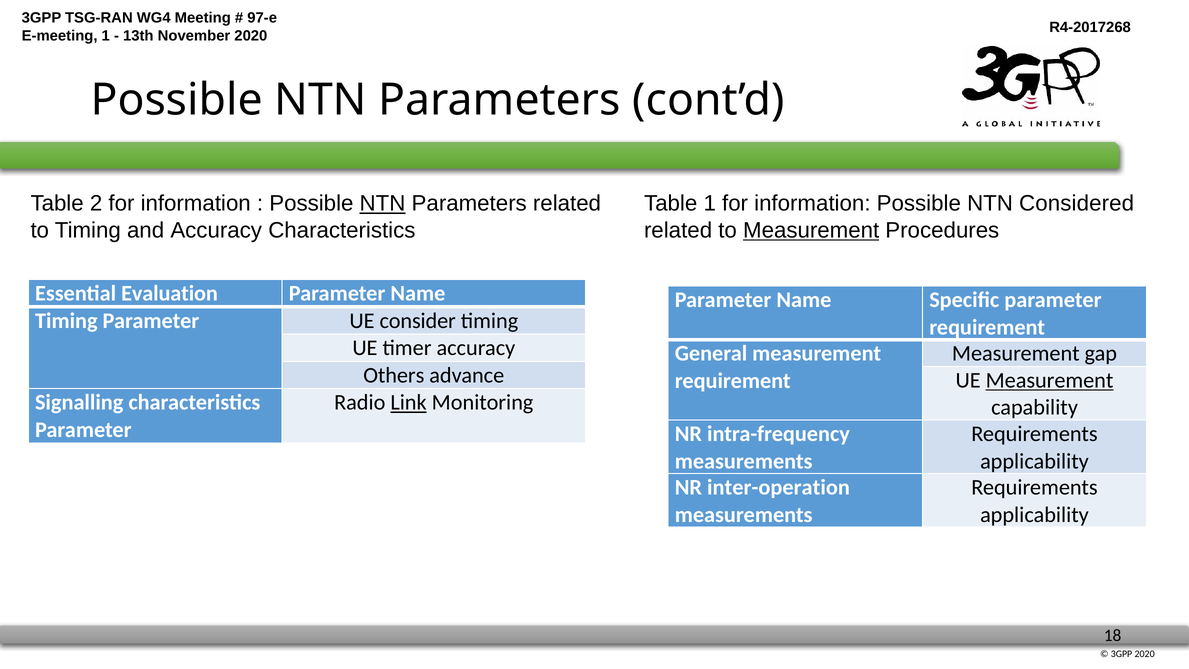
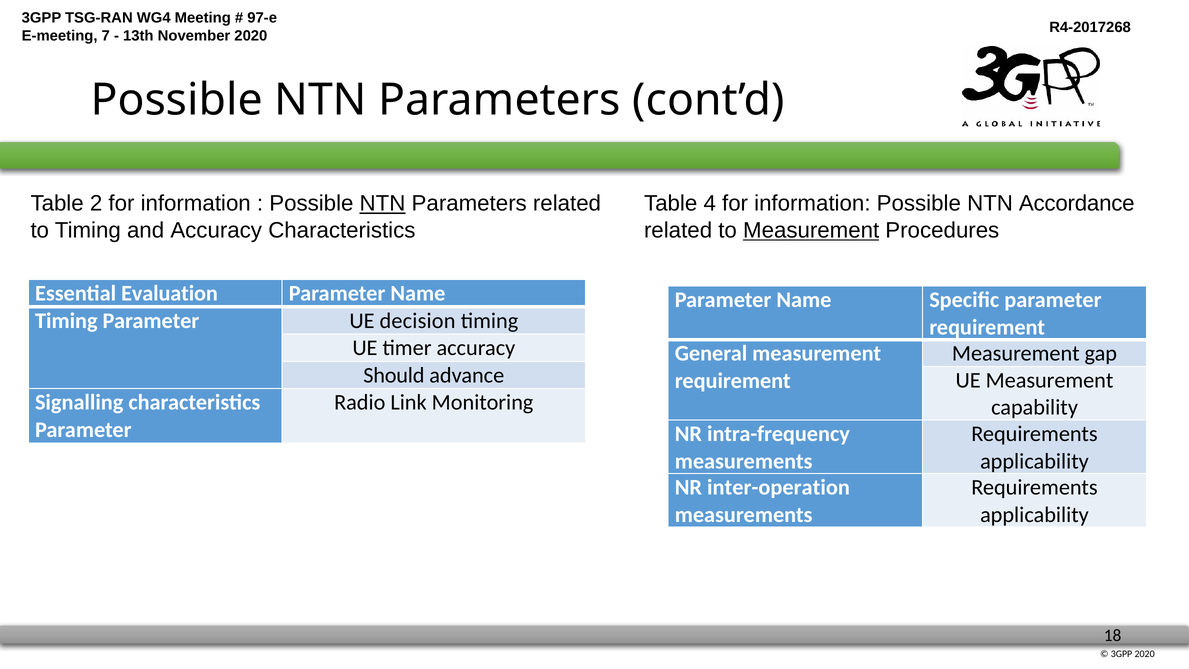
1: 1 -> 7 (106, 36)
Table 1: 1 -> 4 (710, 204)
Considered: Considered -> Accordance (1077, 204)
consider: consider -> decision (418, 321)
Others: Others -> Should (394, 375)
Measurement underline: present -> none (1050, 380)
Link underline: present -> none (409, 402)
